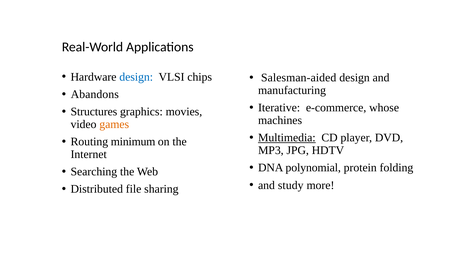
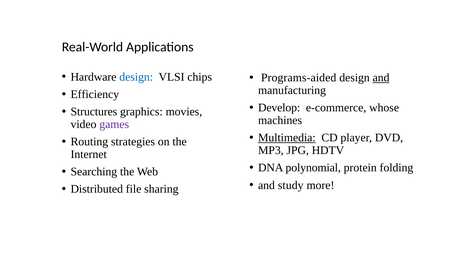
Salesman-aided: Salesman-aided -> Programs-aided (299, 78)
and underline: none -> present (381, 78)
Abandons: Abandons -> Efficiency (95, 94)
Iterative: Iterative -> Develop (279, 108)
games colour: orange -> purple (114, 124)
minimum: minimum -> strategies (133, 142)
